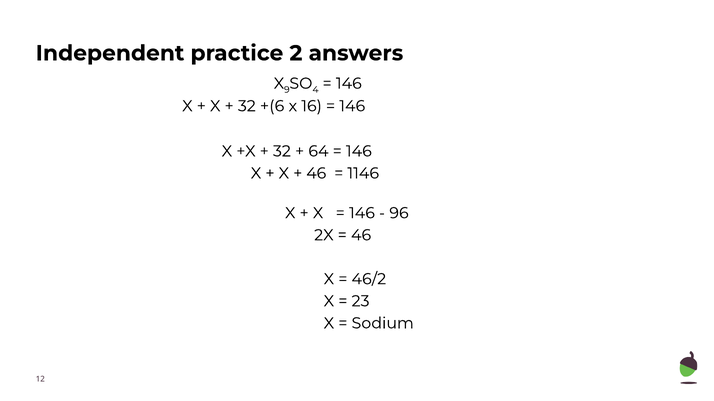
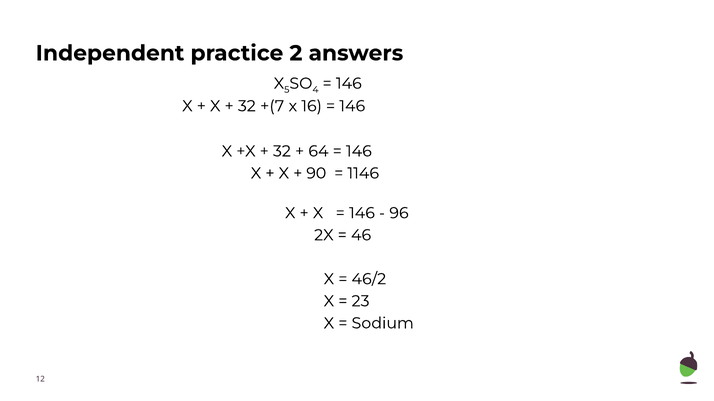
9: 9 -> 5 (287, 90)
+(6: +(6 -> +(7 (272, 106)
46: 46 -> 90 (316, 174)
